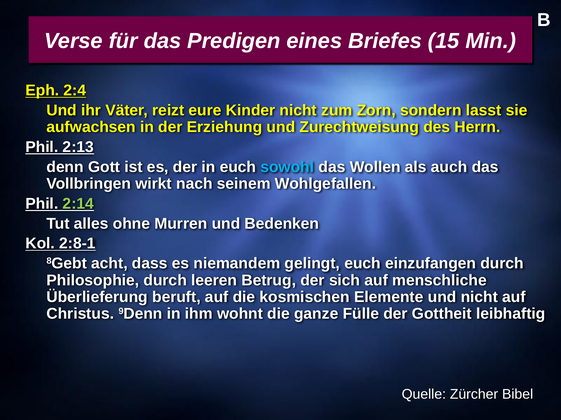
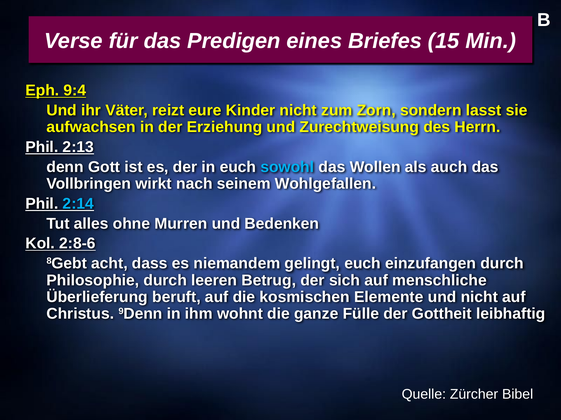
2:4: 2:4 -> 9:4 (75, 91)
2:14 colour: light green -> light blue (78, 204)
2:8-1: 2:8-1 -> 2:8-6 (77, 244)
